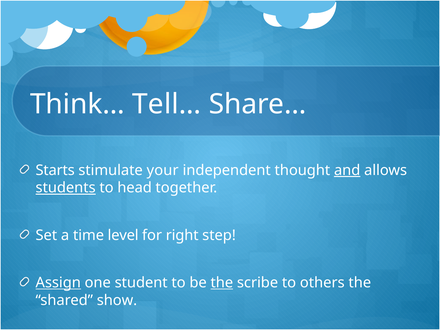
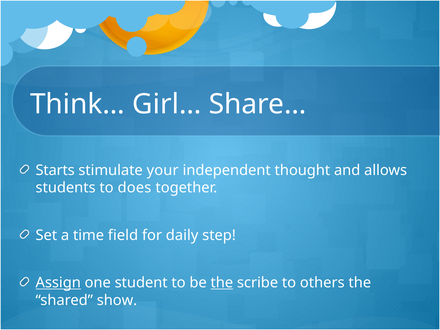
Tell…: Tell… -> Girl… (167, 104)
and underline: present -> none (347, 170)
students underline: present -> none (66, 188)
head: head -> does (134, 188)
level: level -> field (123, 235)
right: right -> daily (182, 235)
